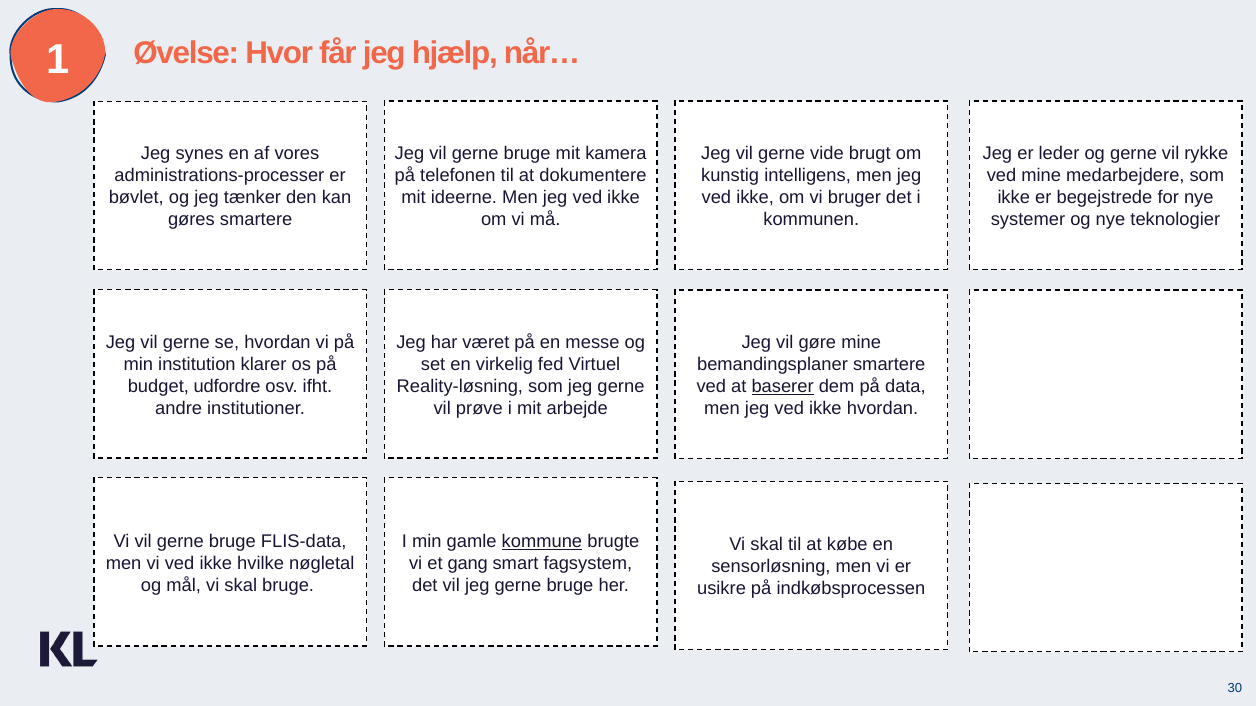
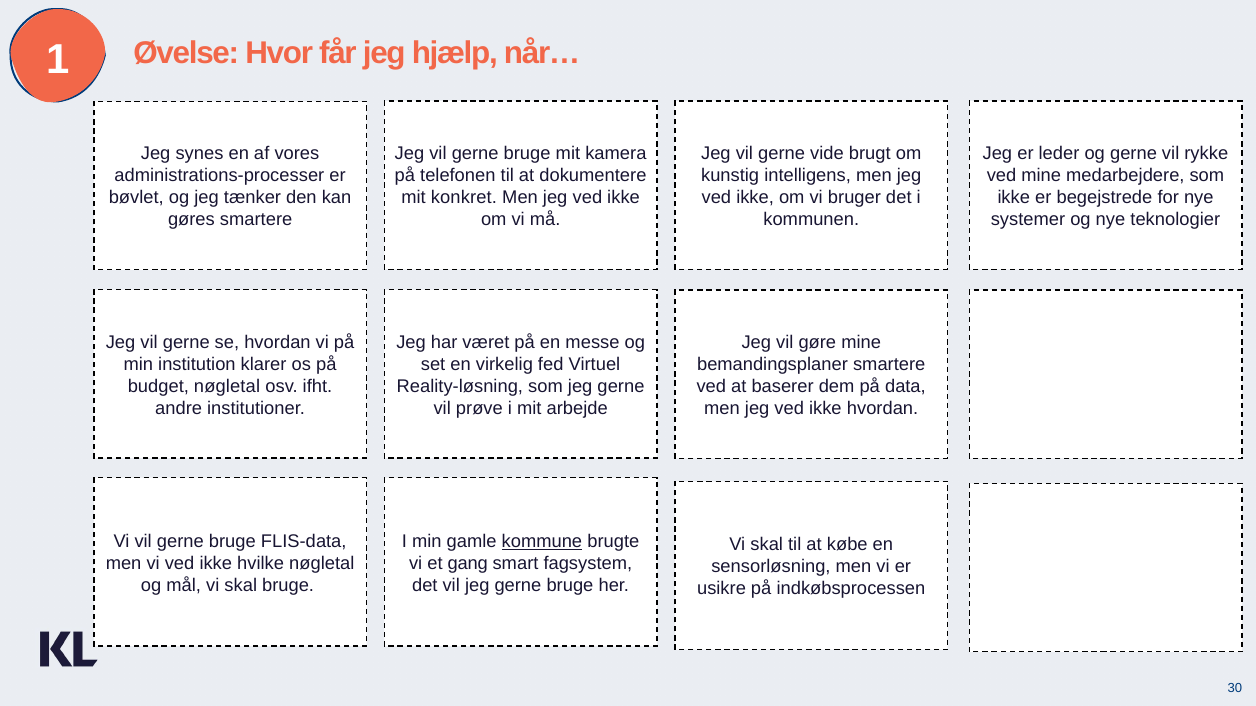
ideerne: ideerne -> konkret (464, 198)
budget udfordre: udfordre -> nøgletal (227, 386)
baserer underline: present -> none (783, 387)
